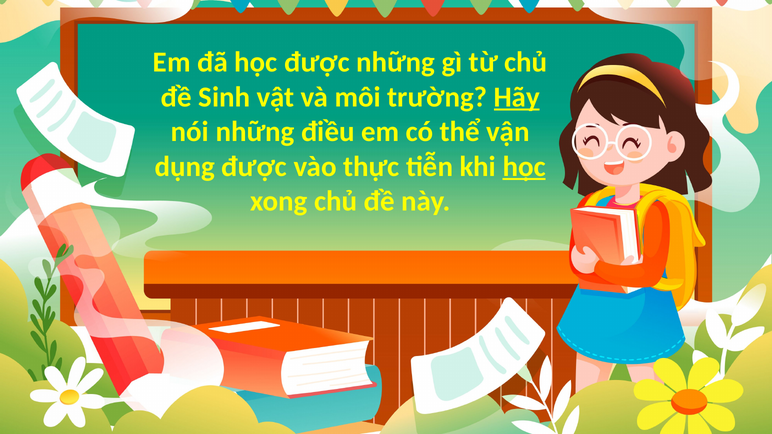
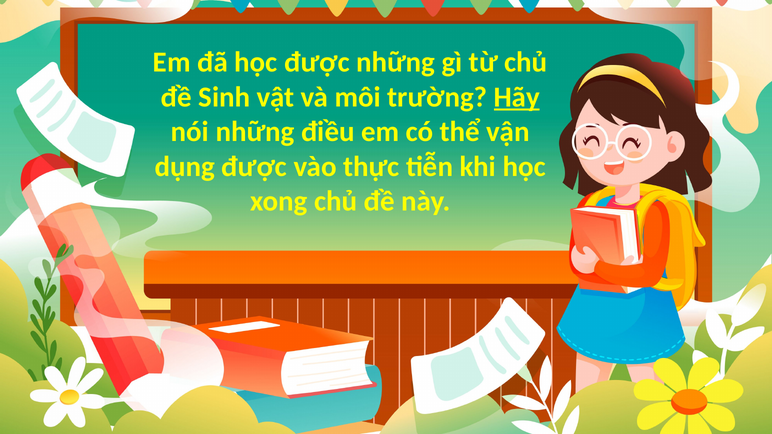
học underline: present -> none (524, 167)
